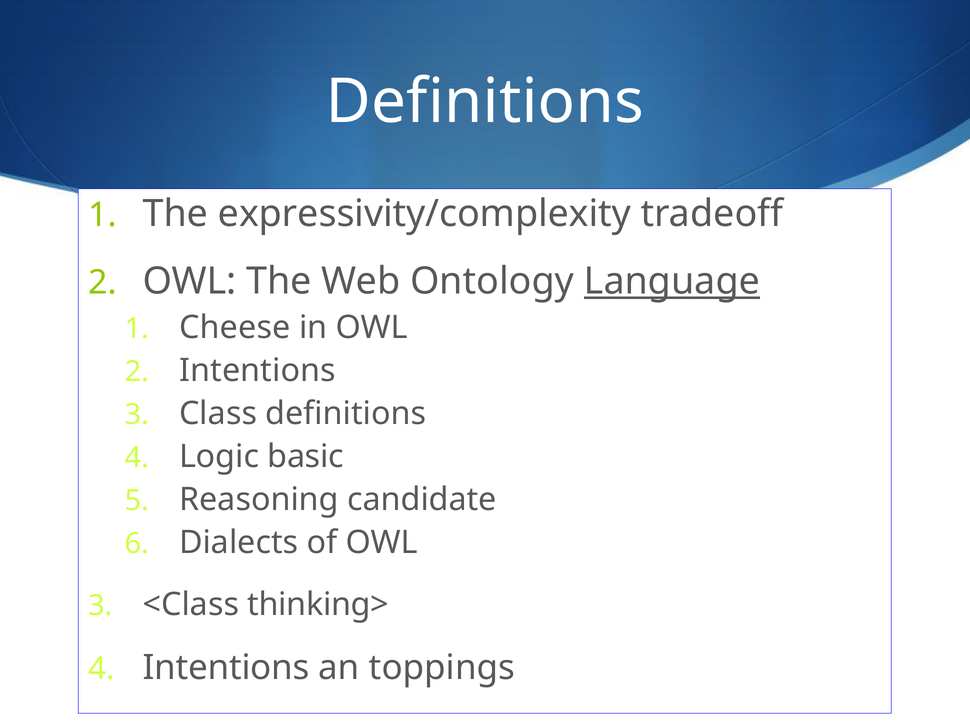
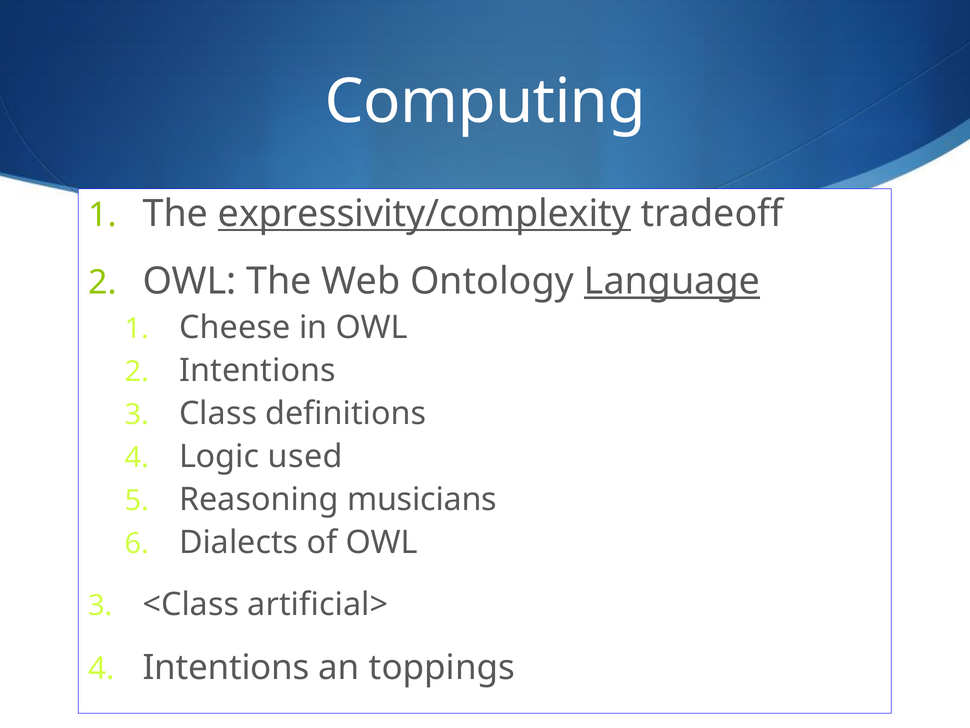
Definitions: Definitions -> Computing (485, 102)
expressivity/complexity underline: none -> present (424, 214)
basic: basic -> used (305, 456)
candidate: candidate -> musicians (422, 499)
thinking>: thinking> -> artificial> (318, 604)
